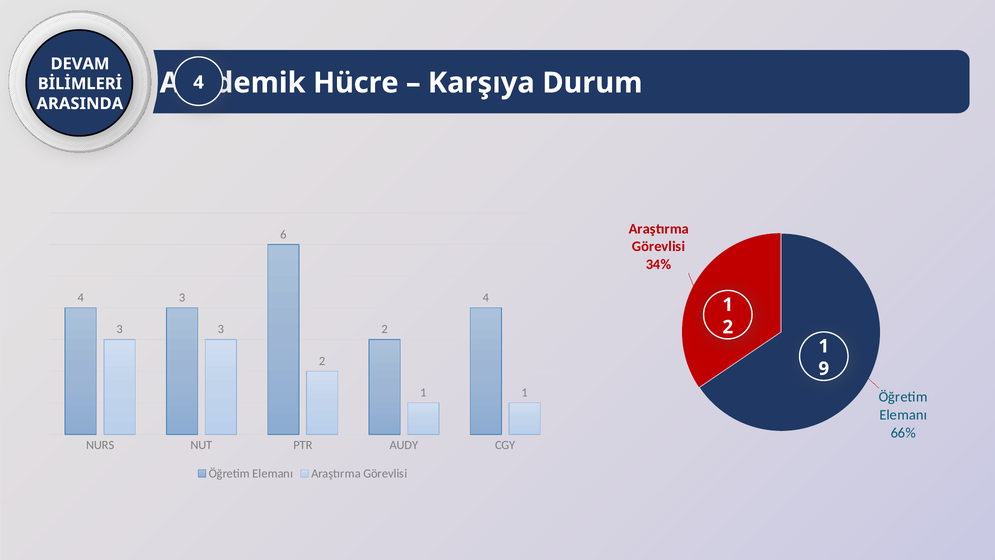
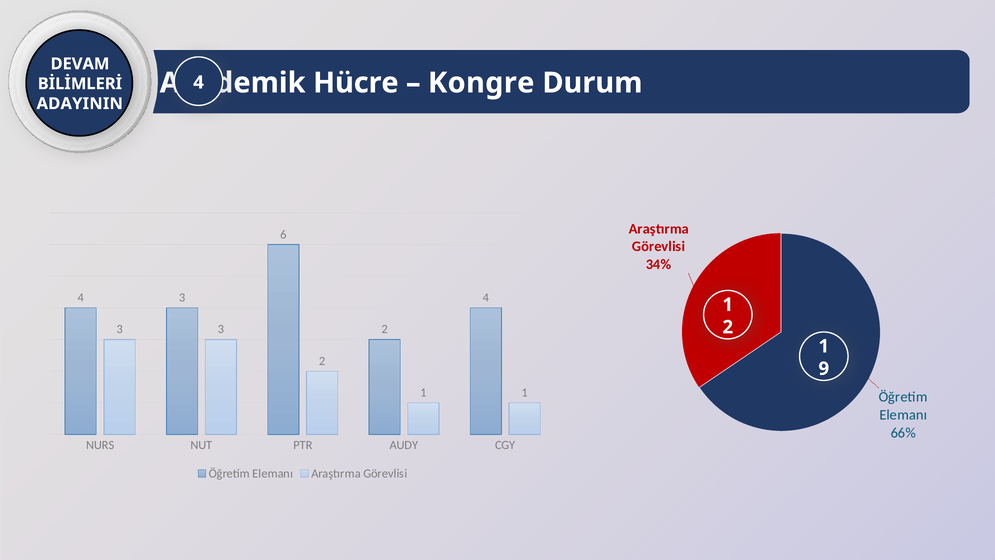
Karşıya: Karşıya -> Kongre (481, 83)
ARASINDA: ARASINDA -> ADAYININ (80, 104)
